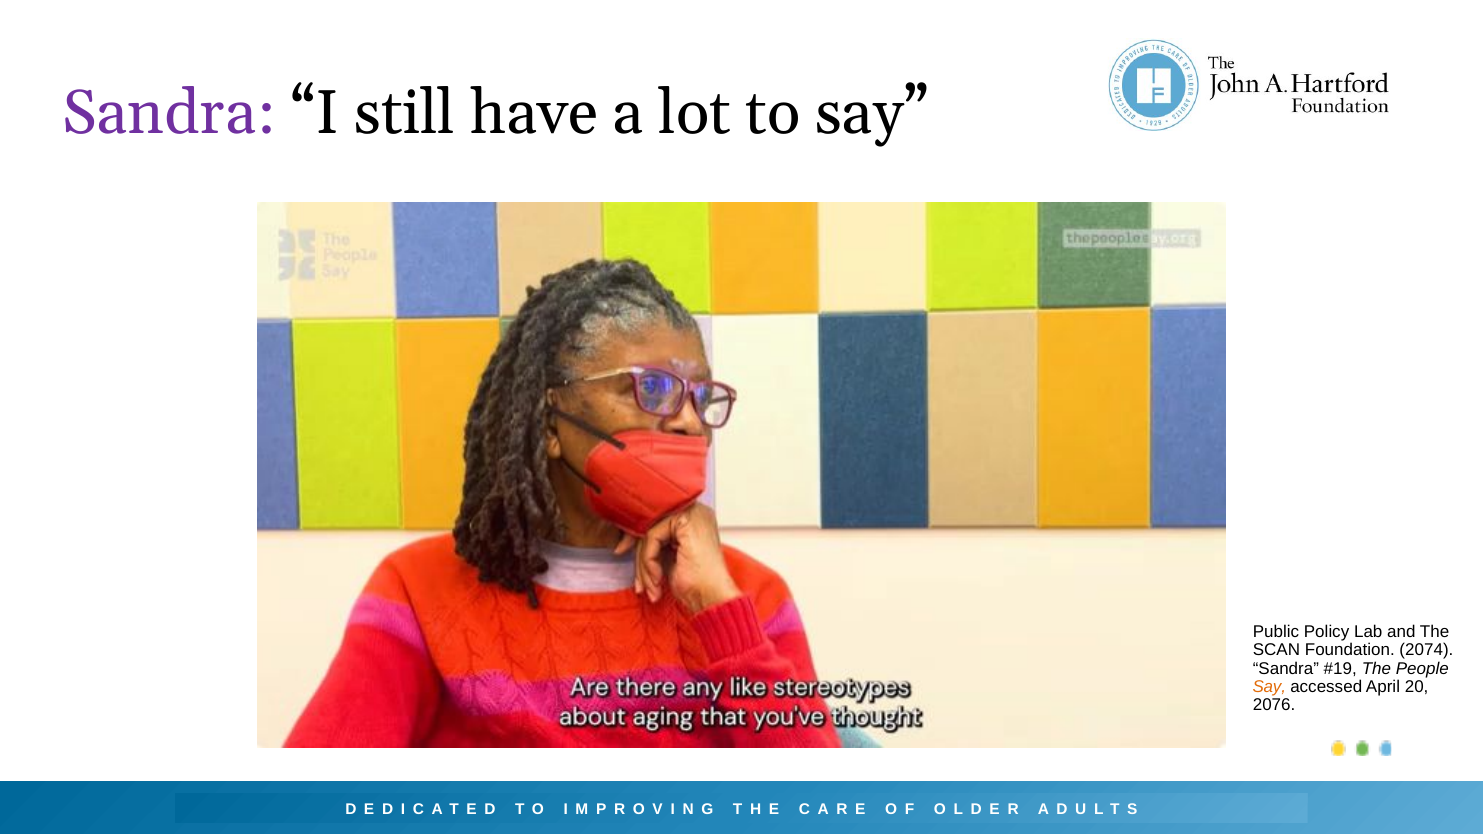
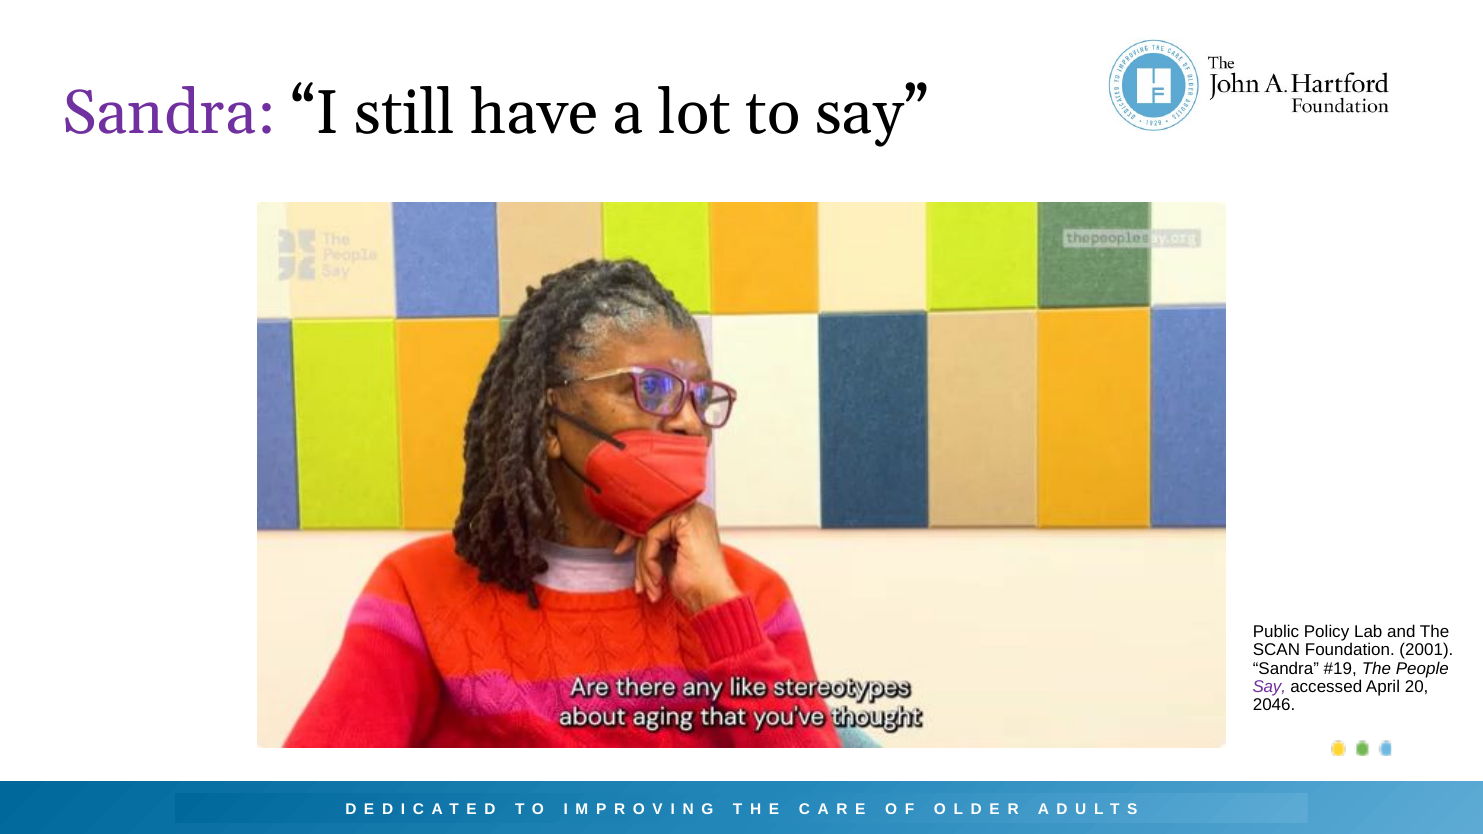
2074: 2074 -> 2001 (1426, 650)
Say colour: orange -> purple (1269, 687)
2076: 2076 -> 2046 (1274, 705)
